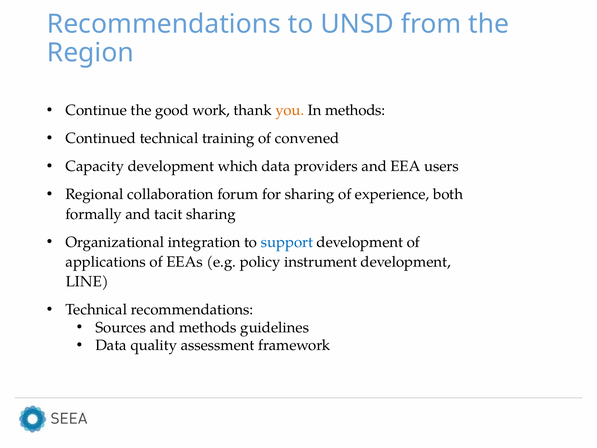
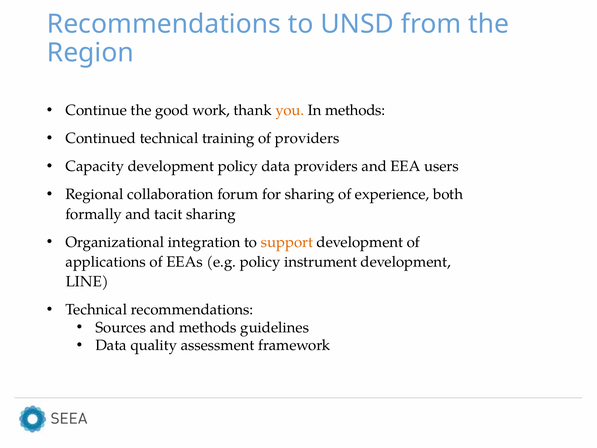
of convened: convened -> providers (307, 138)
development which: which -> policy (238, 166)
support colour: blue -> orange (287, 242)
